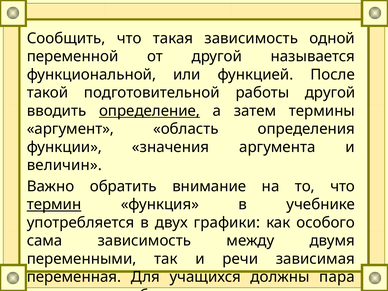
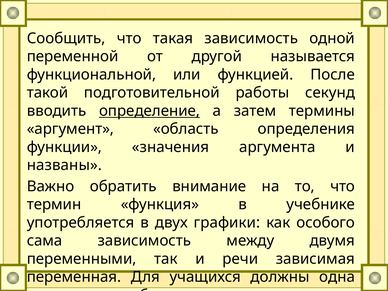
работы другой: другой -> секунд (330, 93)
величин: величин -> названы (64, 165)
термин underline: present -> none (54, 204)
пара: пара -> одна (337, 277)
